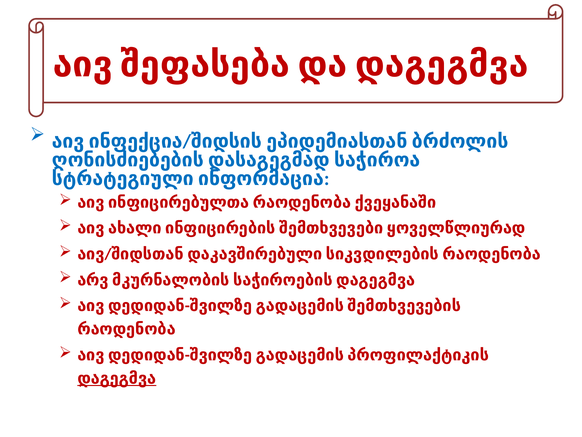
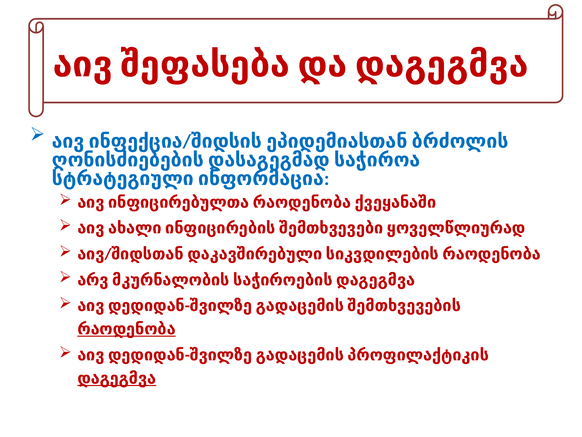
რაოდენობა underline: none -> present (127, 329)
